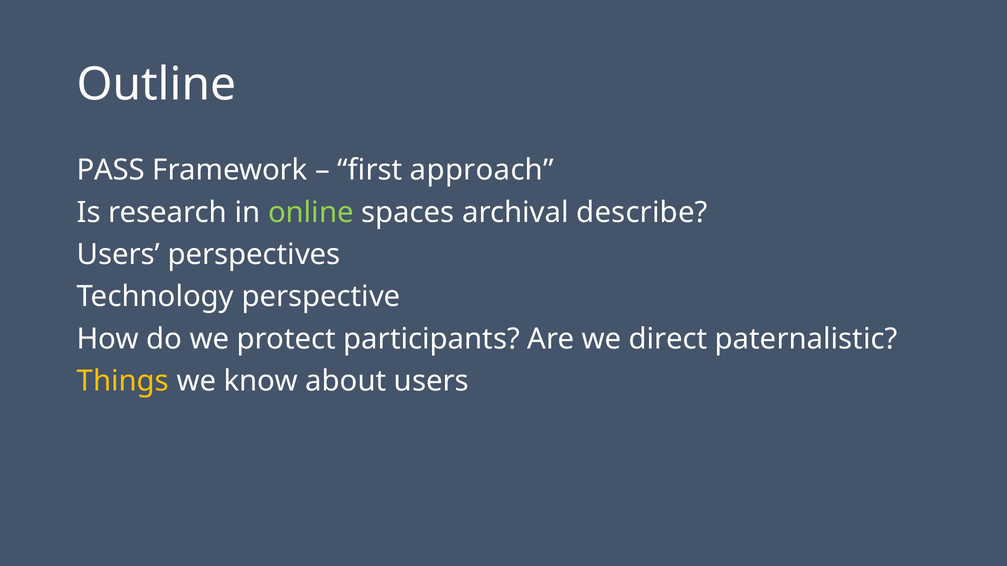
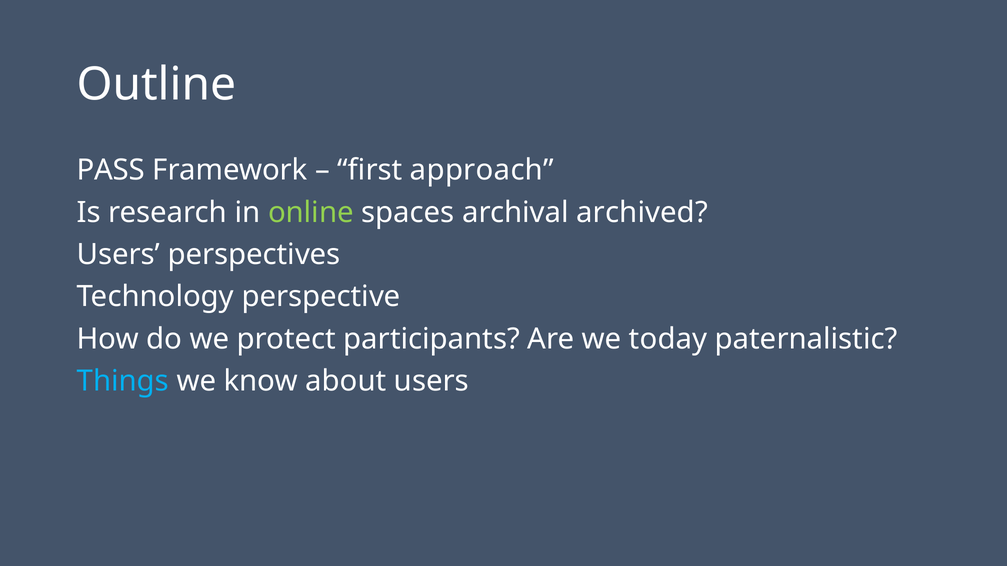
describe: describe -> archived (642, 212)
direct: direct -> today (668, 339)
Things colour: yellow -> light blue (123, 381)
